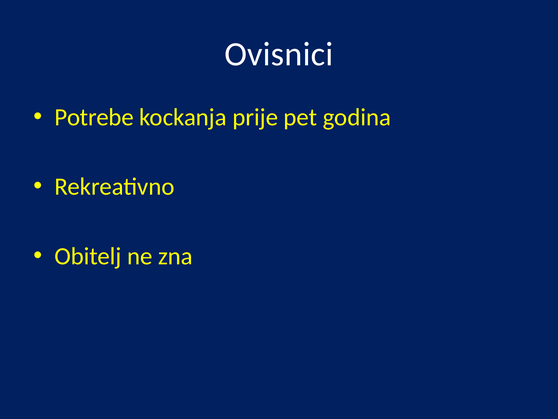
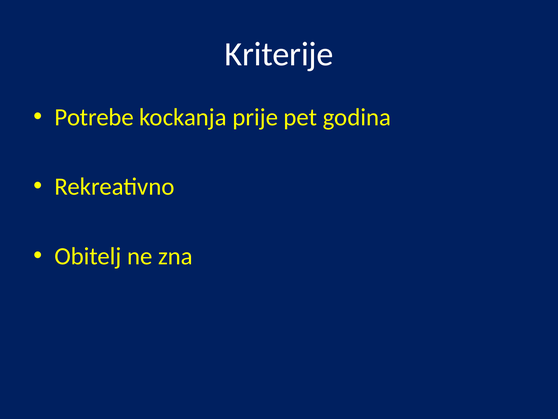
Ovisnici: Ovisnici -> Kriterije (279, 54)
